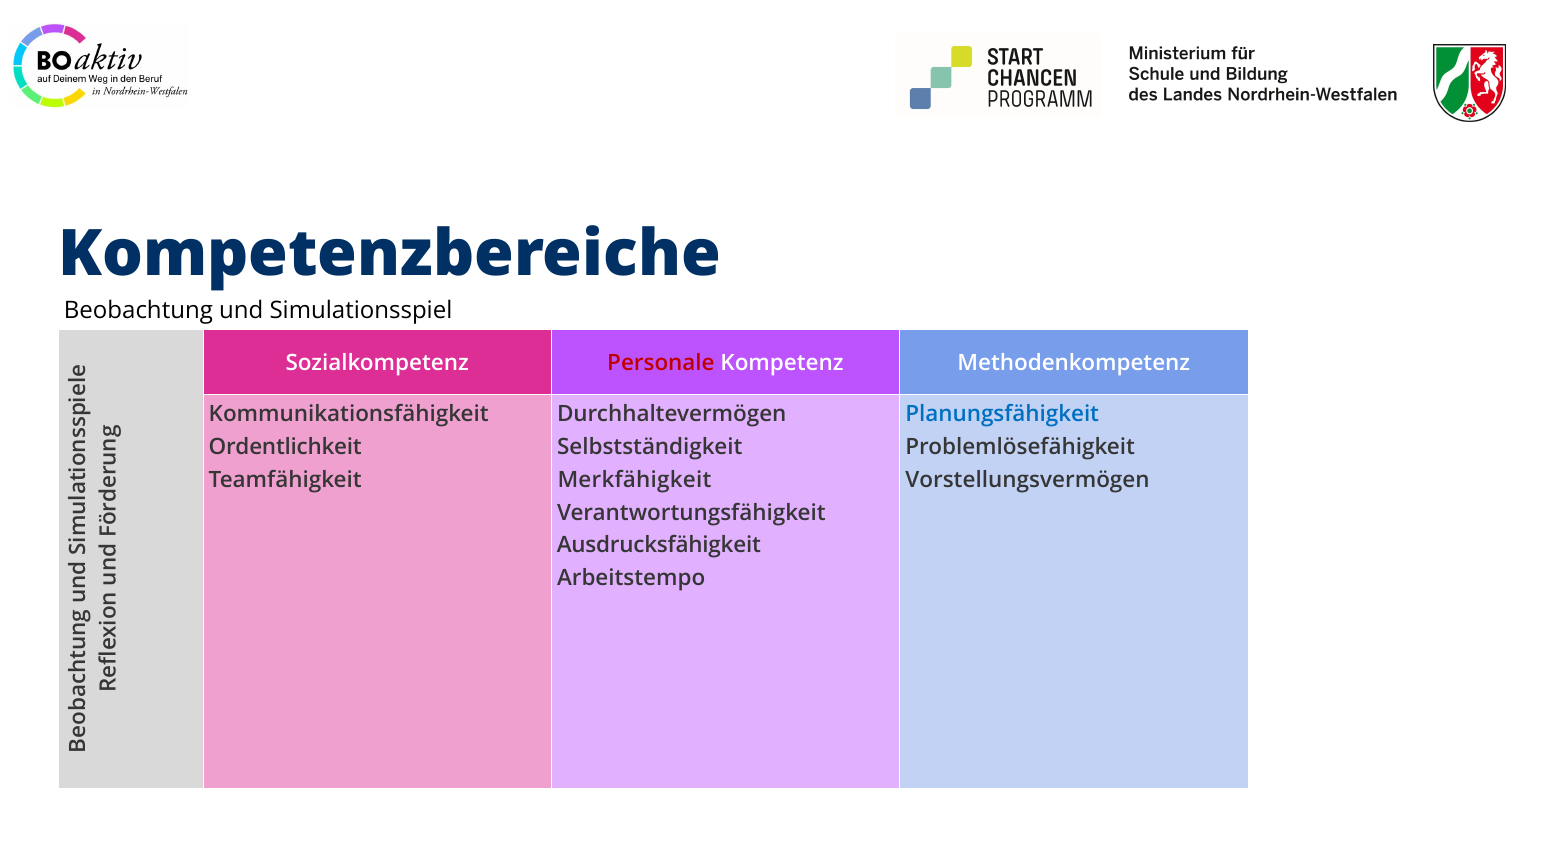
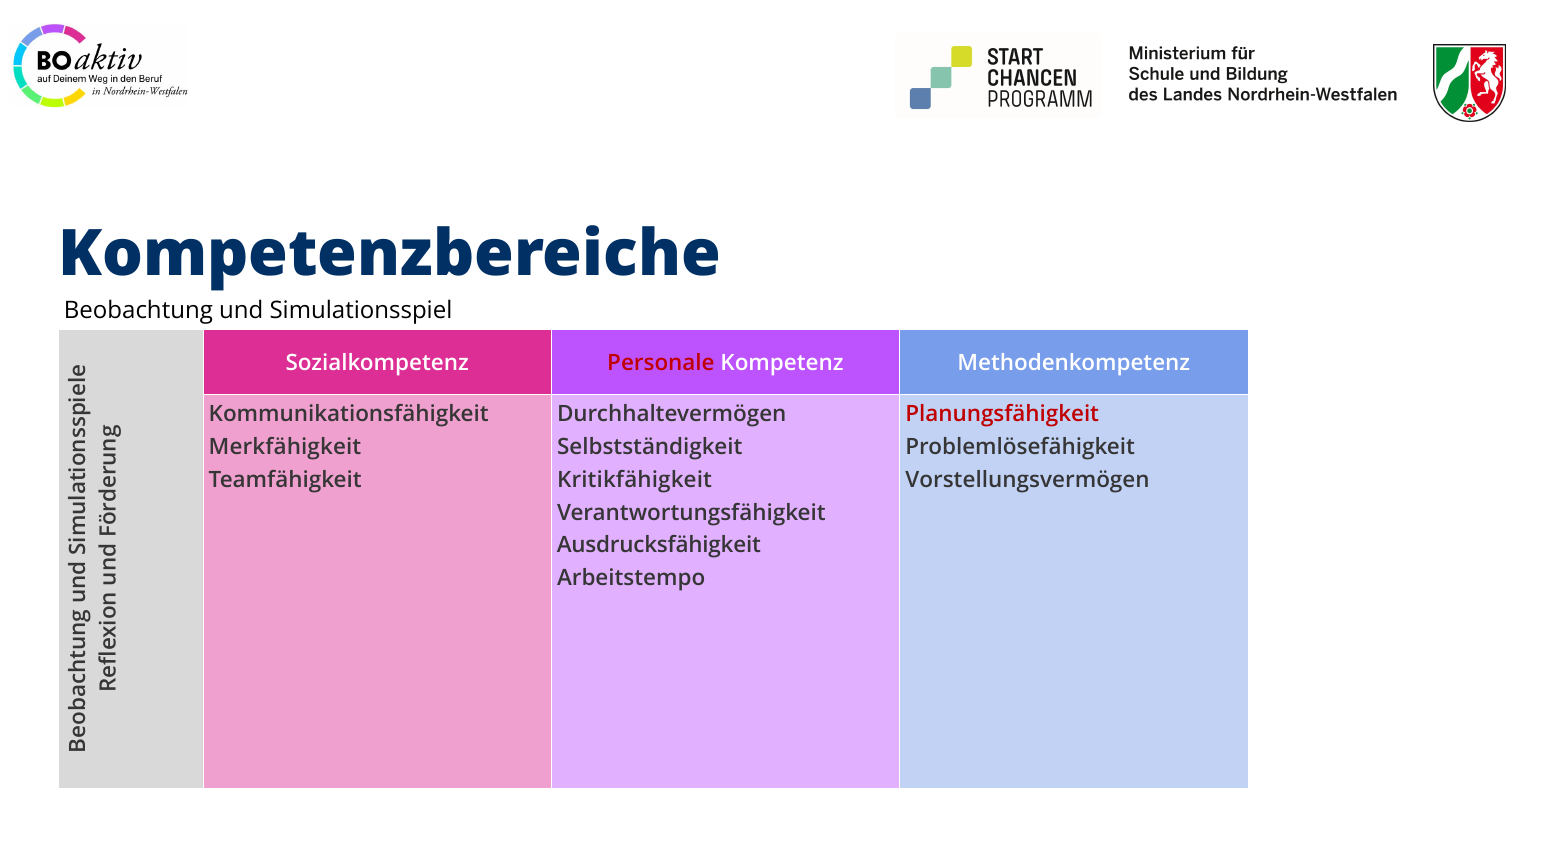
Planungsfähigkeit colour: blue -> red (1002, 414)
Ordentlichkeit: Ordentlichkeit -> Merkfähigkeit (285, 447)
Merkfähigkeit: Merkfähigkeit -> Kritikfähigkeit (635, 480)
